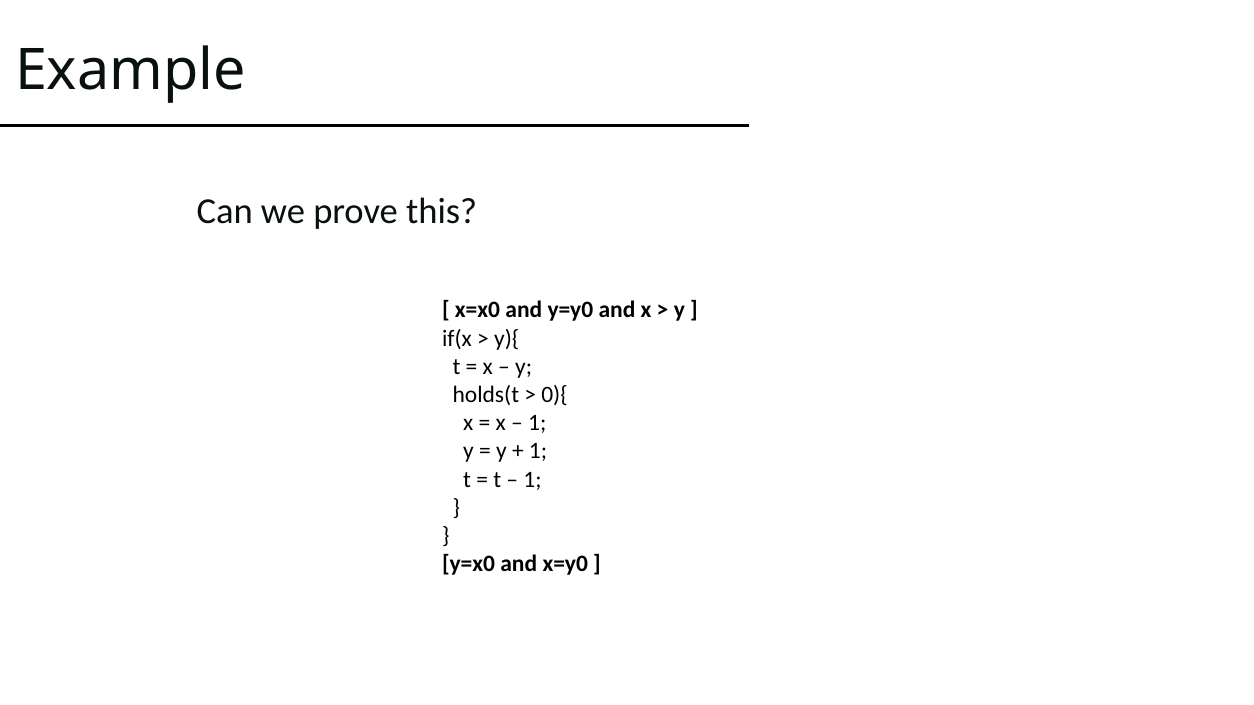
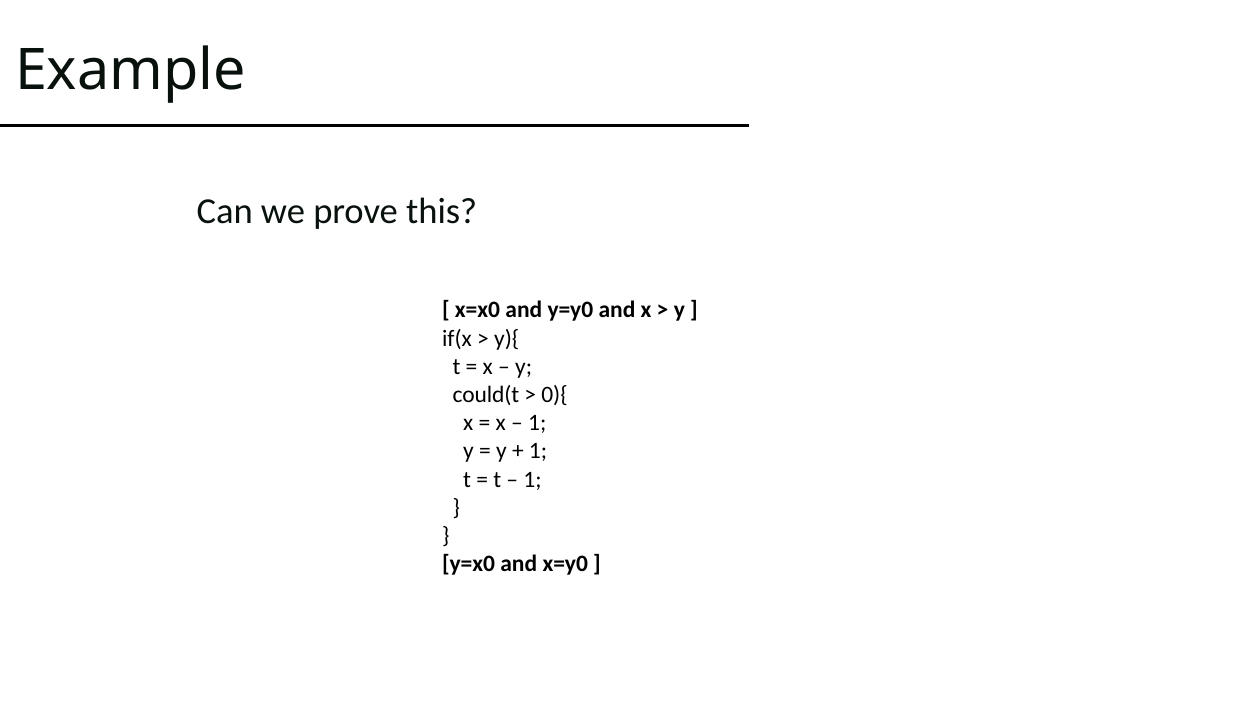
holds(t: holds(t -> could(t (486, 395)
